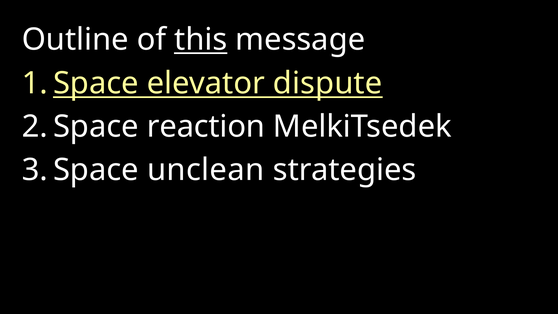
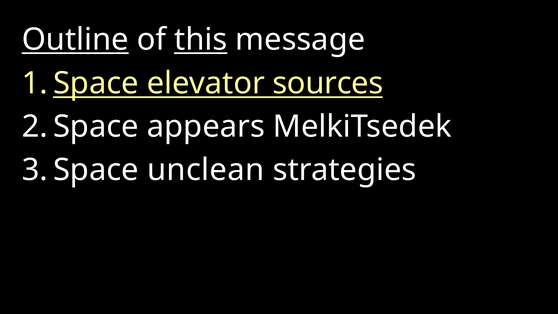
Outline underline: none -> present (75, 40)
dispute: dispute -> sources (328, 83)
reaction: reaction -> appears (206, 126)
